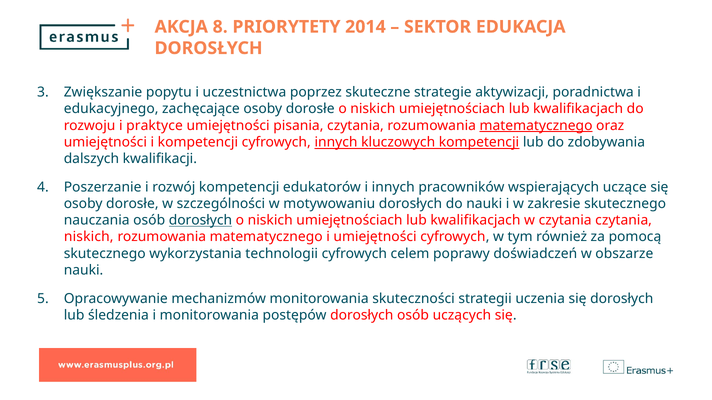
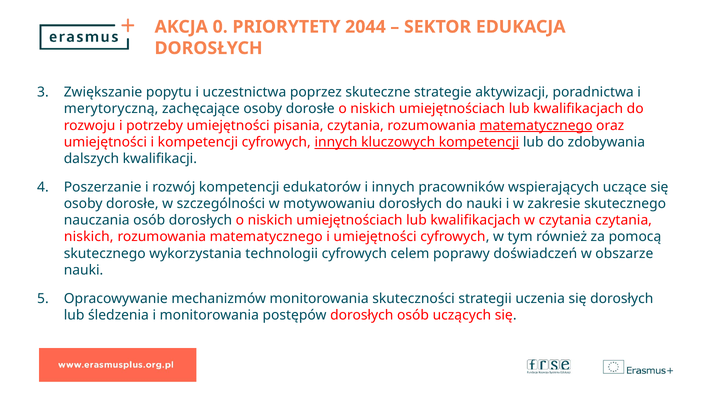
8: 8 -> 0 (220, 27)
2014: 2014 -> 2044 (365, 27)
edukacyjnego: edukacyjnego -> merytoryczną (111, 109)
praktyce: praktyce -> potrzeby (155, 126)
dorosłych underline: present -> none (200, 221)
